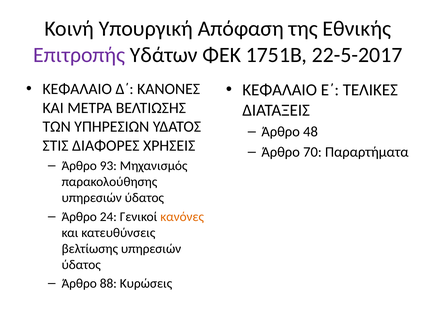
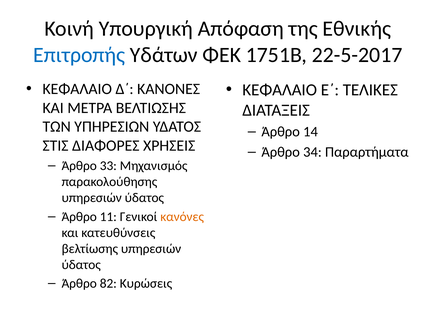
Επιτροπής colour: purple -> blue (79, 55)
48: 48 -> 14 (311, 132)
70: 70 -> 34 (312, 152)
93: 93 -> 33 (108, 166)
24: 24 -> 11 (108, 217)
88: 88 -> 82 (108, 284)
